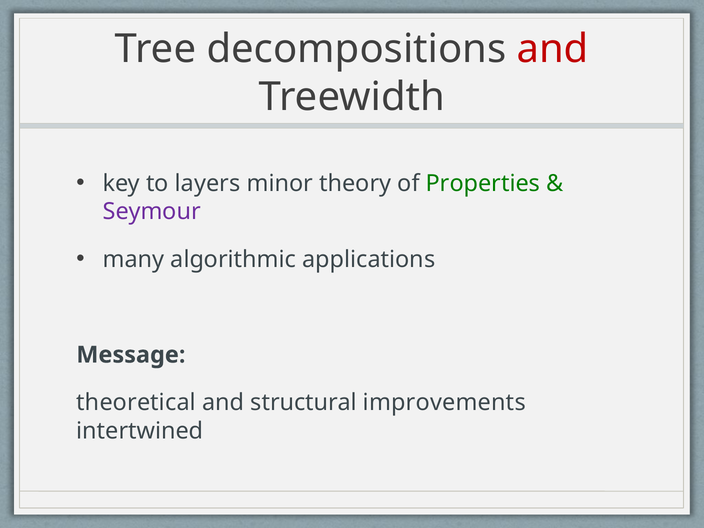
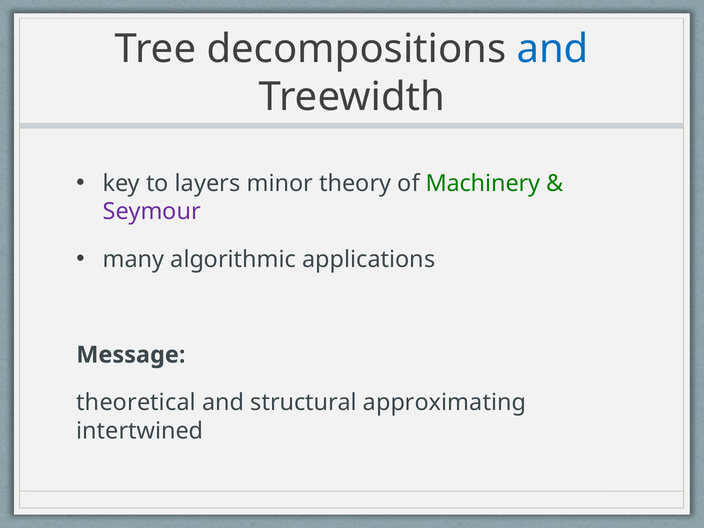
and colour: red -> blue (553, 49)
Properties: Properties -> Machinery (483, 184)
improvements: improvements -> approximating (444, 403)
